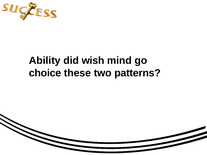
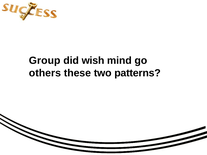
Ability: Ability -> Group (45, 61)
choice: choice -> others (45, 73)
